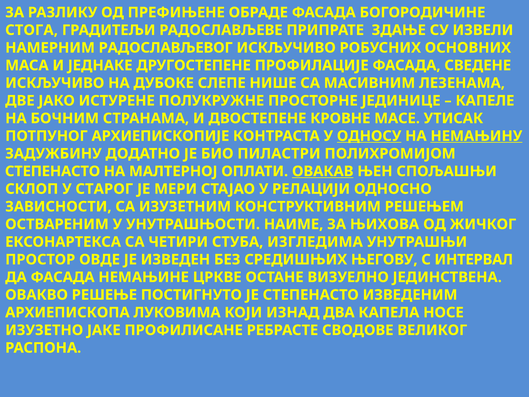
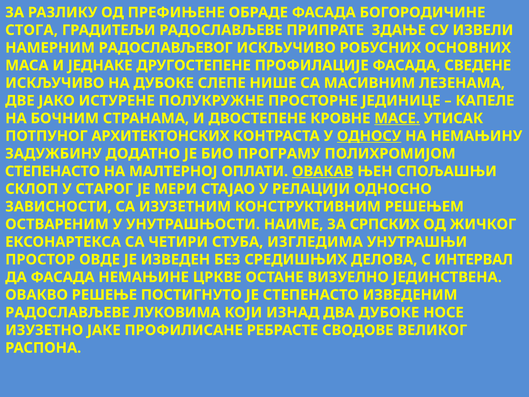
МАСЕ underline: none -> present (397, 118)
АРХИЕПИСКОПИЈЕ: АРХИЕПИСКОПИЈЕ -> АРХИТЕКТОНСКИХ (160, 136)
НЕМАЊИНУ underline: present -> none (476, 136)
ПИЛАСТРИ: ПИЛАСТРИ -> ПРОГРАМУ (279, 154)
ЊИХОВА: ЊИХОВА -> СРПСКИХ (385, 224)
ЊЕГОВУ: ЊЕГОВУ -> ДЕЛОВА (384, 259)
АРХИЕПИСКОПА: АРХИЕПИСКОПА -> РАДОСЛАВЉЕВЕ (67, 312)
ДВА КАПЕЛА: КАПЕЛА -> ДУБОКЕ (389, 312)
